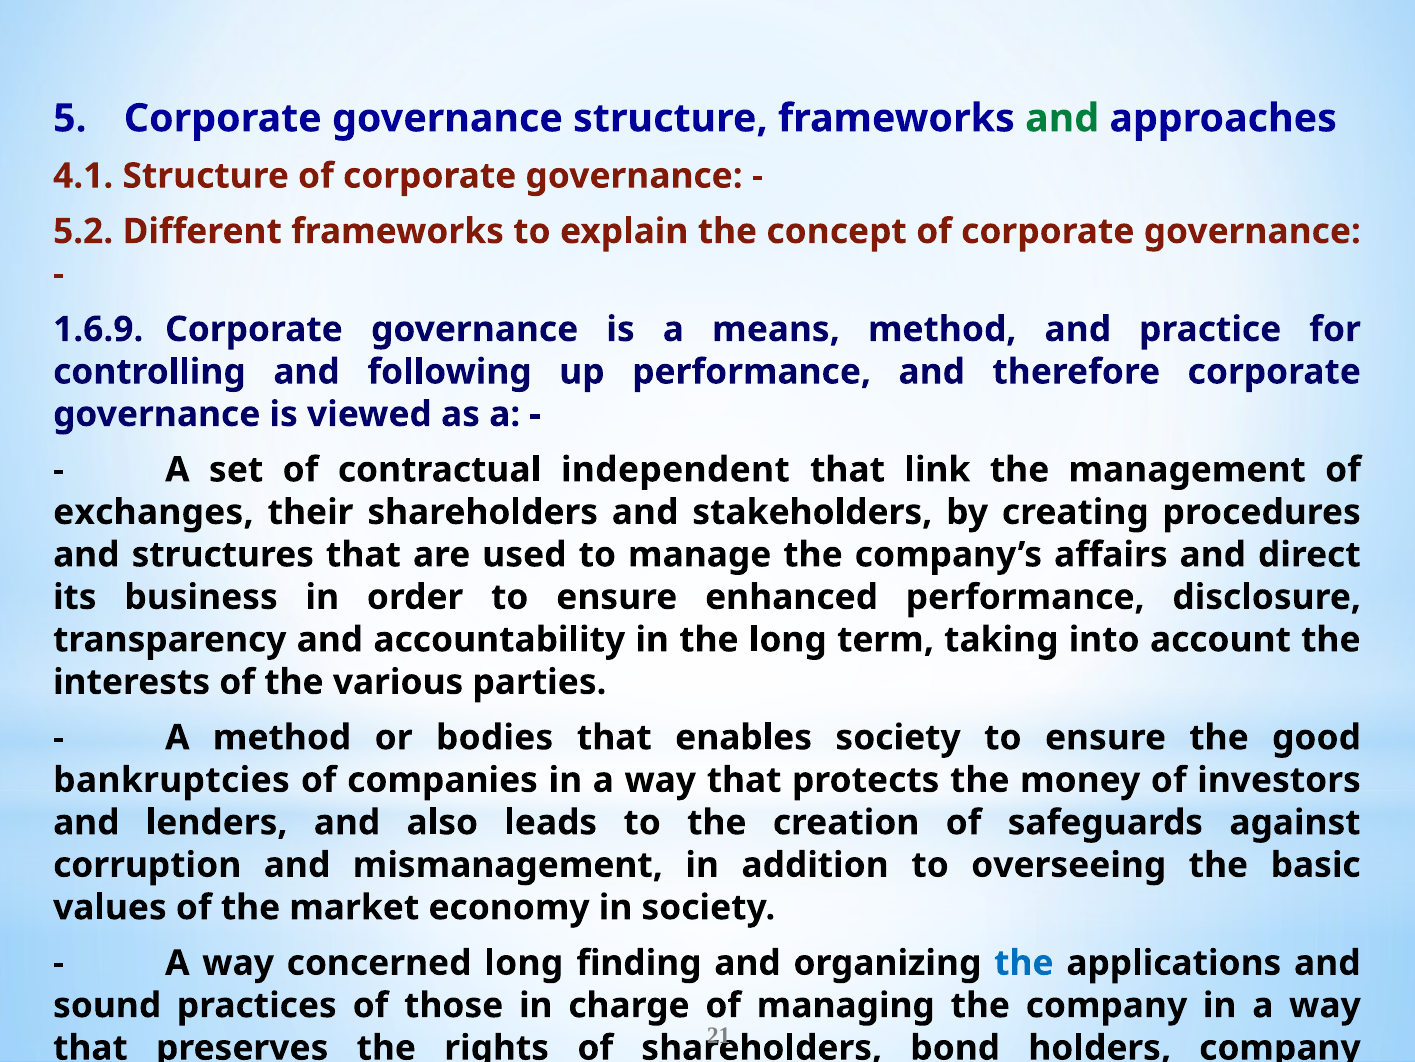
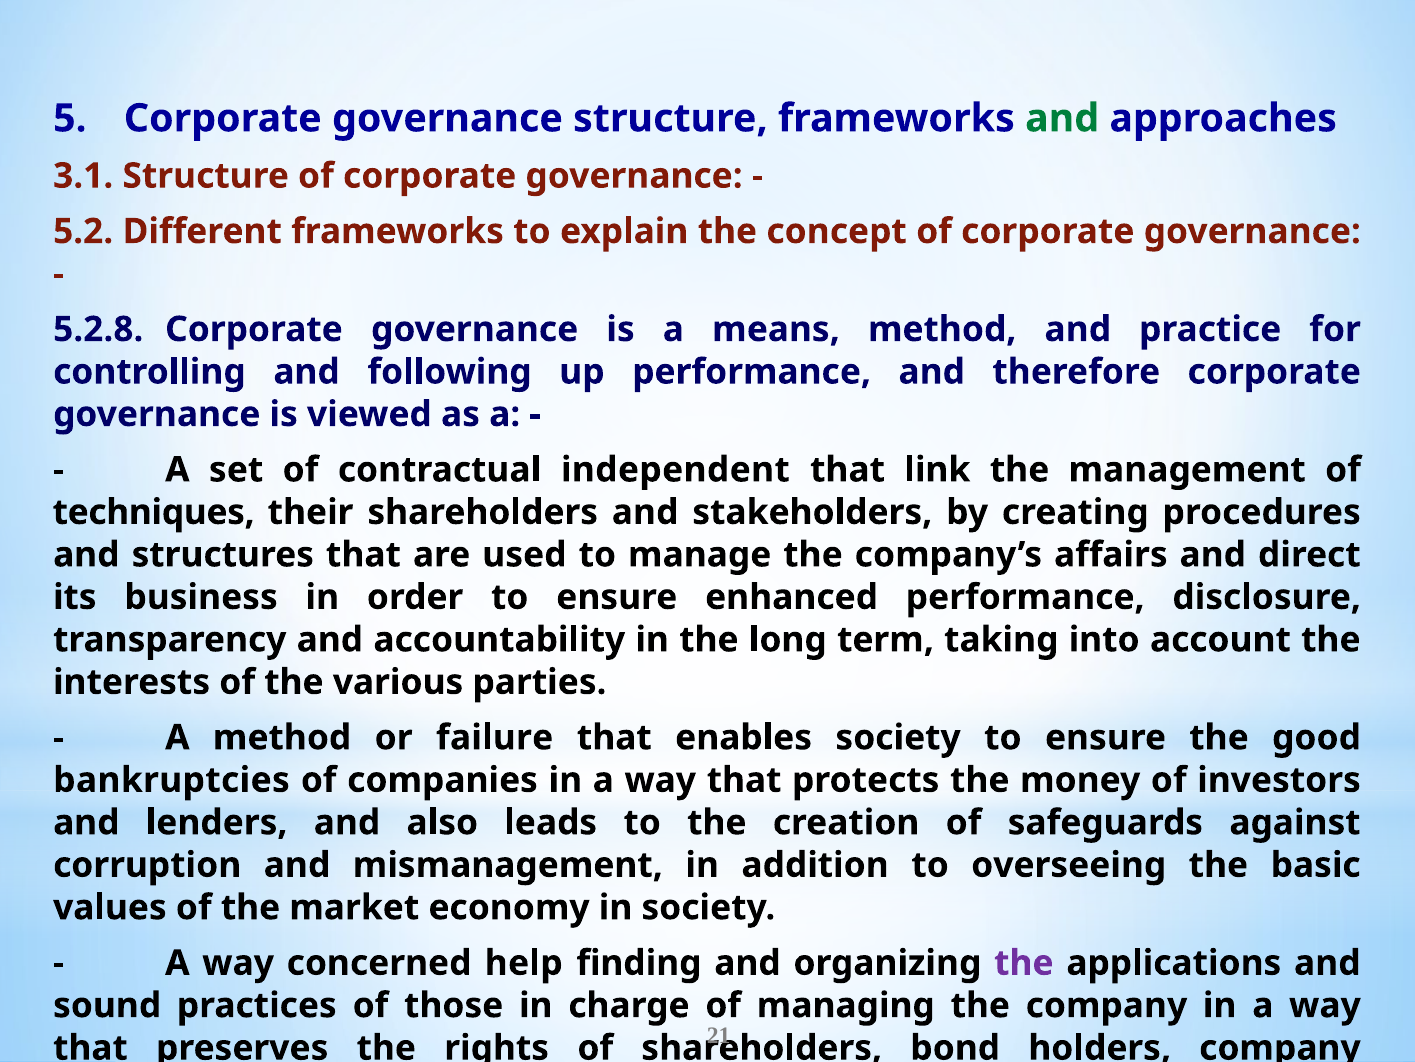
4.1: 4.1 -> 3.1 (83, 176)
1.6.9: 1.6.9 -> 5.2.8 (98, 329)
exchanges: exchanges -> techniques (154, 512)
bodies: bodies -> failure (495, 737)
concerned long: long -> help (524, 962)
the colour: blue -> purple (1024, 962)
